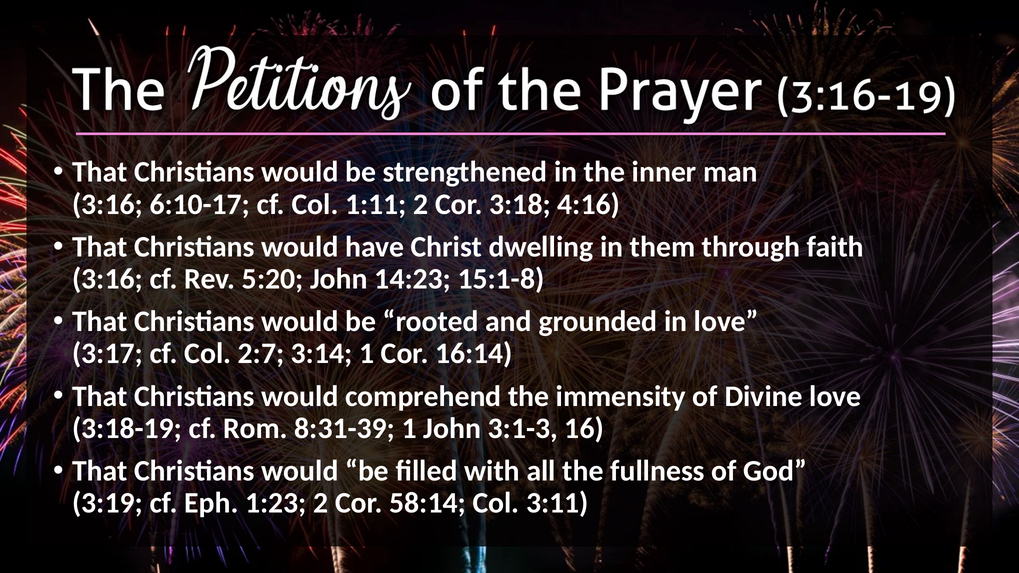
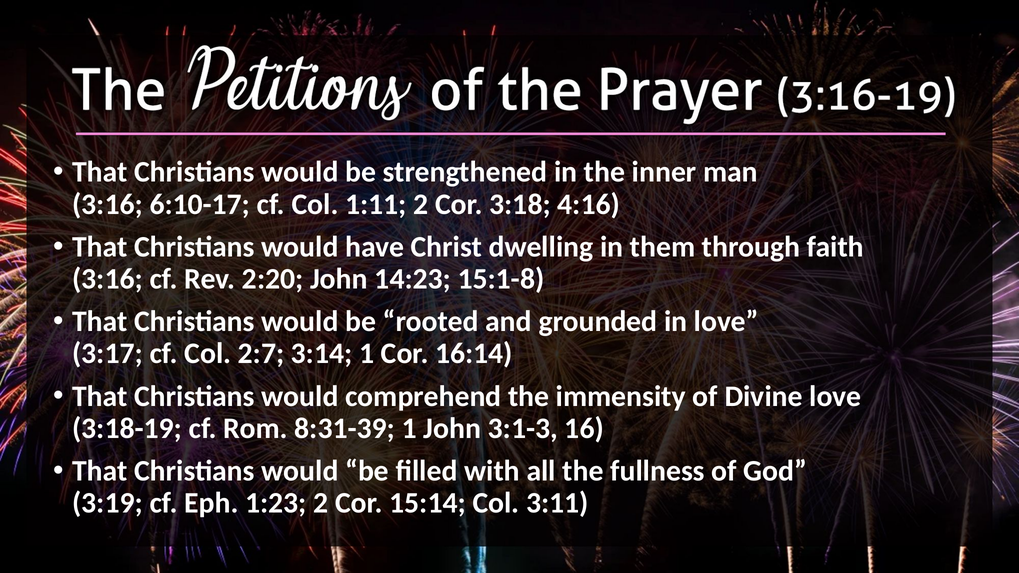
5:20: 5:20 -> 2:20 (273, 279)
58:14: 58:14 -> 15:14 (428, 503)
